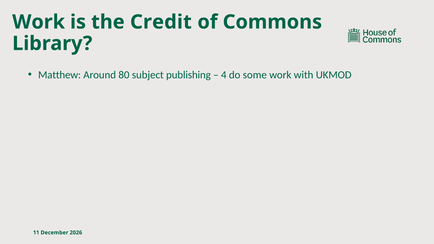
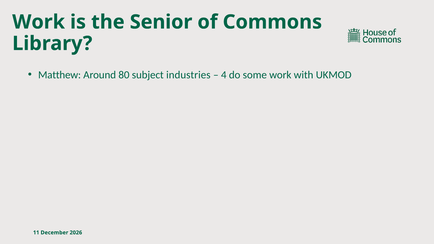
Credit: Credit -> Senior (161, 22)
publishing: publishing -> industries (188, 75)
